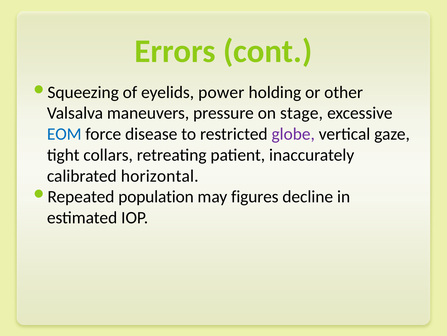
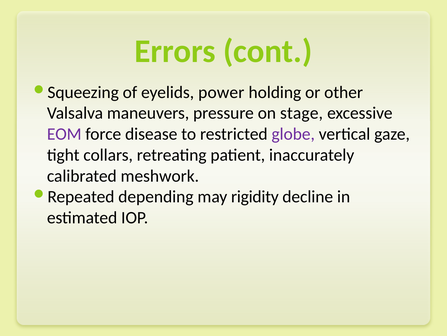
EOM colour: blue -> purple (64, 134)
horizontal: horizontal -> meshwork (160, 176)
population: population -> depending (156, 196)
figures: figures -> rigidity (255, 196)
